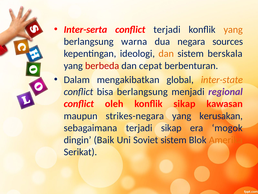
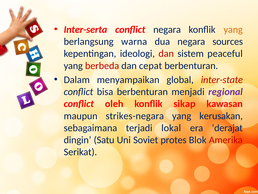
conflict terjadi: terjadi -> negara (167, 29)
dan colour: orange -> red (166, 54)
berskala: berskala -> peaceful (225, 54)
mengakibatkan: mengakibatkan -> menyampaikan (128, 80)
inter-state colour: orange -> red (222, 80)
bisa berlangsung: berlangsung -> berbenturan (142, 92)
terjadi sikap: sikap -> lokal (171, 128)
mogok: mogok -> derajat (227, 128)
Baik: Baik -> Satu (104, 140)
Soviet sistem: sistem -> protes (174, 140)
Amerika colour: orange -> red (226, 140)
